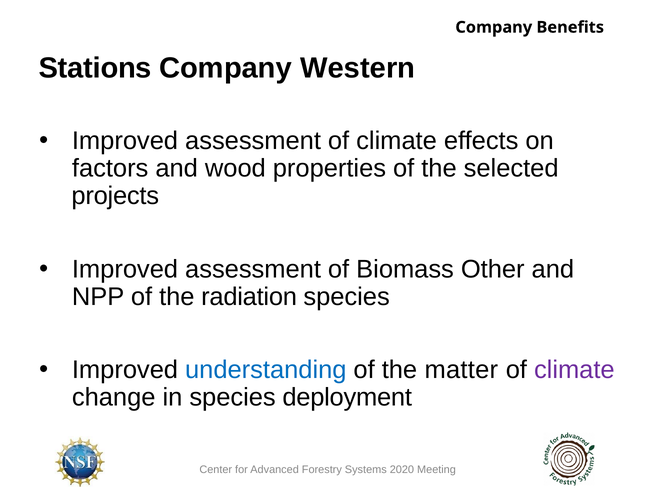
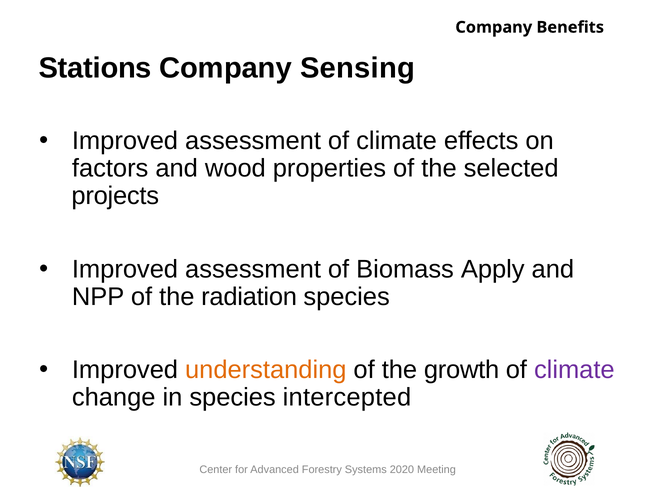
Western: Western -> Sensing (358, 68)
Other: Other -> Apply (493, 269)
understanding colour: blue -> orange (266, 370)
matter: matter -> growth (462, 370)
deployment: deployment -> intercepted (347, 398)
